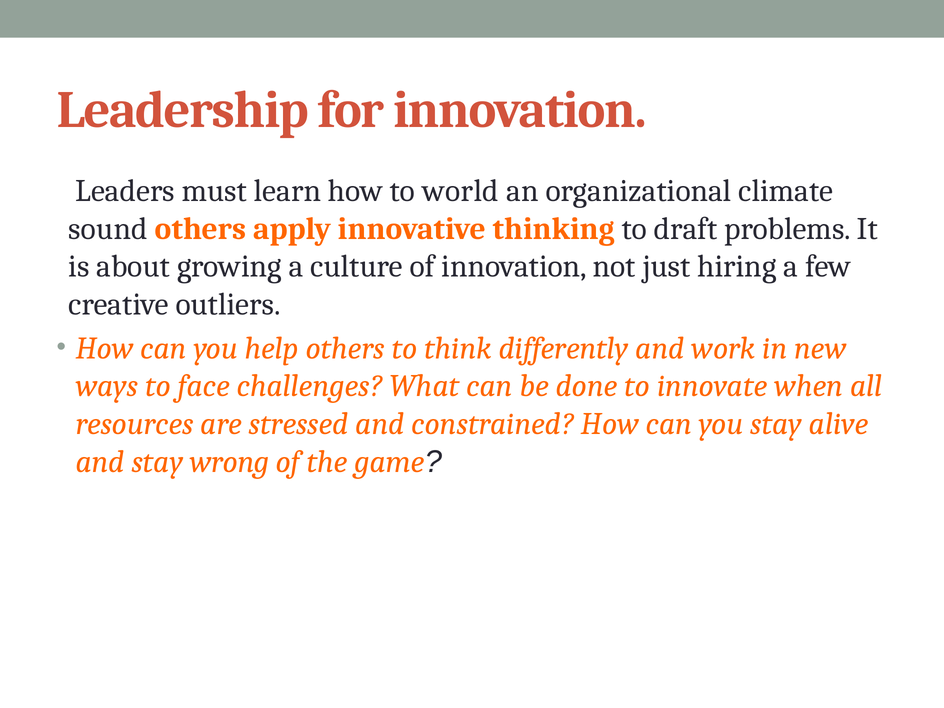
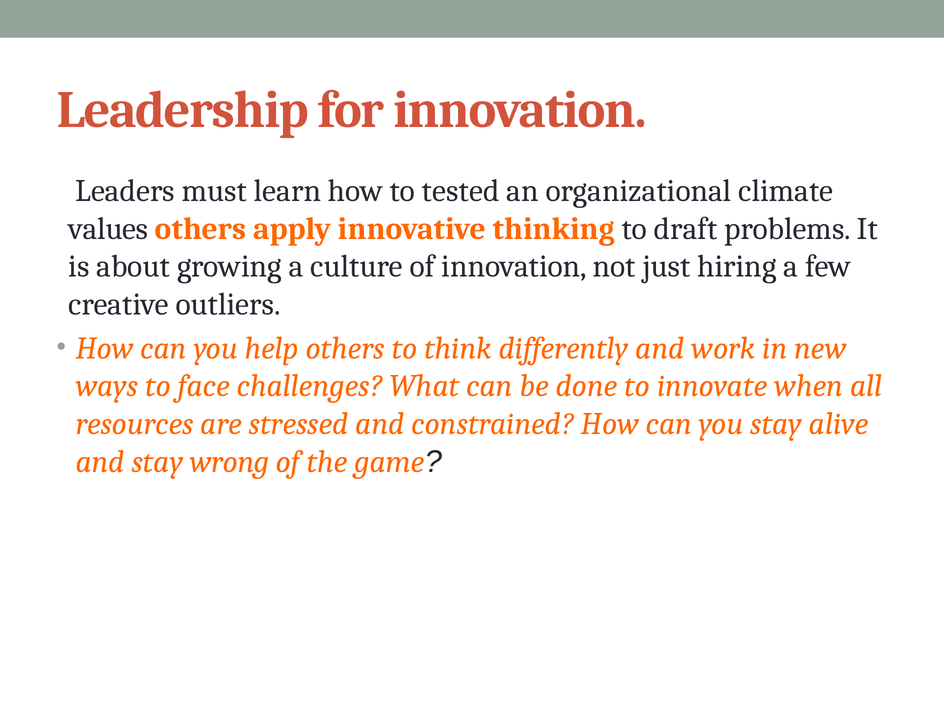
world: world -> tested (461, 191)
sound: sound -> values (108, 229)
